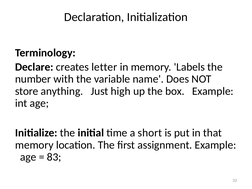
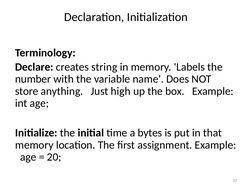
letter: letter -> string (104, 67)
short: short -> bytes (150, 133)
83: 83 -> 20 (54, 157)
